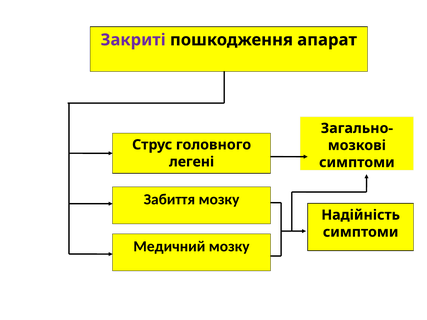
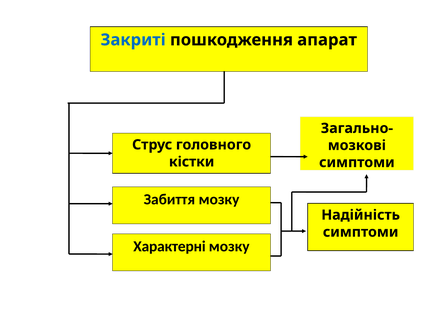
Закриті colour: purple -> blue (133, 40)
легені: легені -> кістки (192, 162)
Медичний: Медичний -> Характерні (169, 247)
